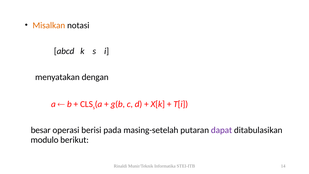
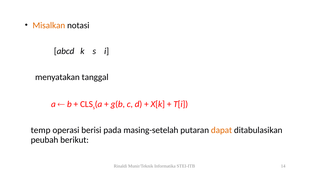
dengan: dengan -> tanggal (95, 77)
besar: besar -> temp (41, 130)
dapat colour: purple -> orange (222, 130)
modulo: modulo -> peubah (45, 140)
